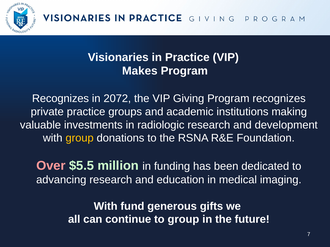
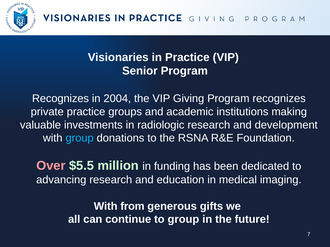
Makes: Makes -> Senior (140, 71)
2072: 2072 -> 2004 (117, 99)
group colour: yellow -> light blue (80, 138)
fund: fund -> from (132, 207)
